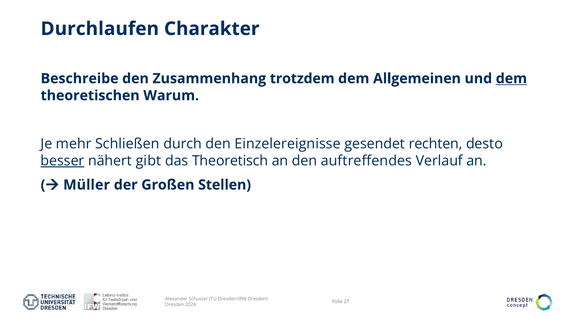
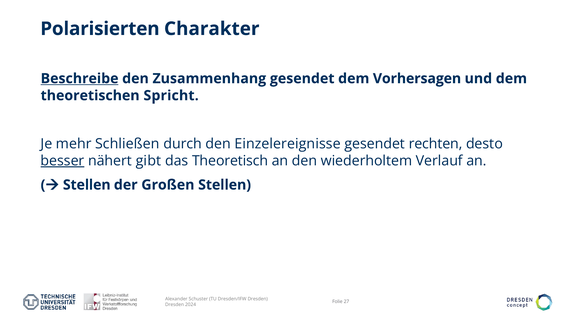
Durchlaufen: Durchlaufen -> Polarisierten (100, 29)
Beschreibe underline: none -> present (80, 78)
Zusammenhang trotzdem: trotzdem -> gesendet (302, 78)
Allgemeinen: Allgemeinen -> Vorhersagen (417, 78)
dem underline: present -> none (511, 78)
Warum: Warum -> Spricht (171, 95)
auftreffendes: auftreffendes -> wiederholtem (366, 160)
Müller: Müller -> Stellen (87, 184)
